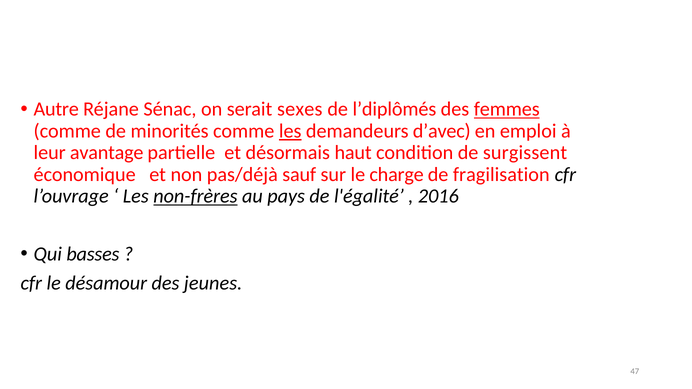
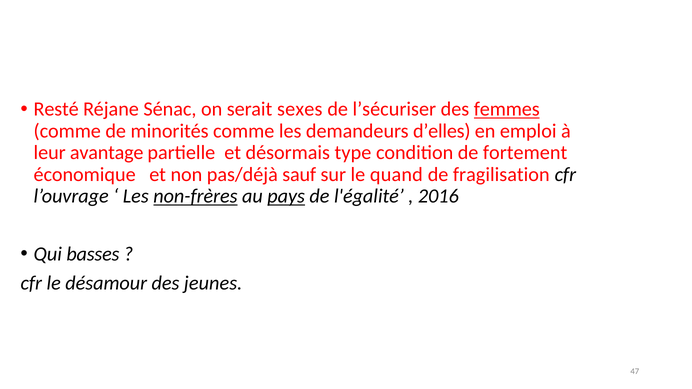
Autre: Autre -> Resté (56, 109)
l’diplômés: l’diplômés -> l’sécuriser (394, 109)
les underline: present -> none (290, 131)
d’avec: d’avec -> d’elles (442, 131)
haut: haut -> type (353, 153)
surgissent: surgissent -> fortement (525, 153)
charge: charge -> quand (396, 175)
pays underline: none -> present (286, 196)
